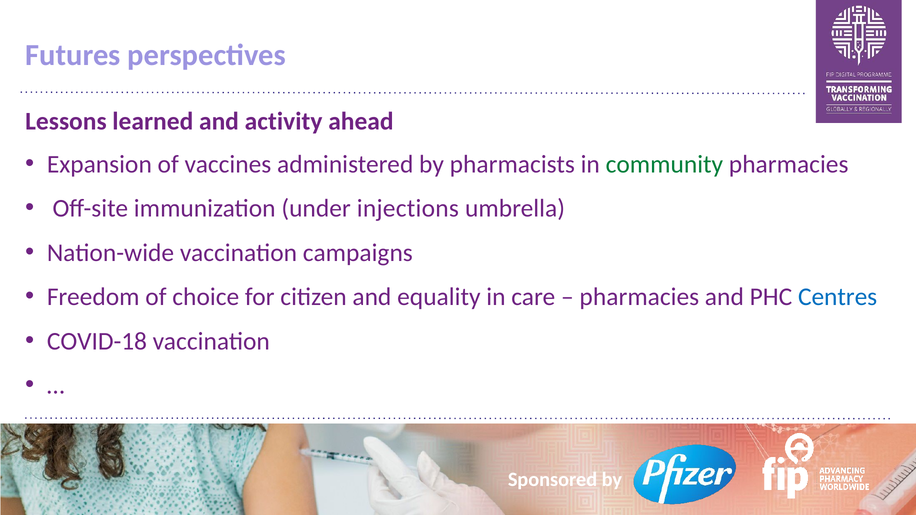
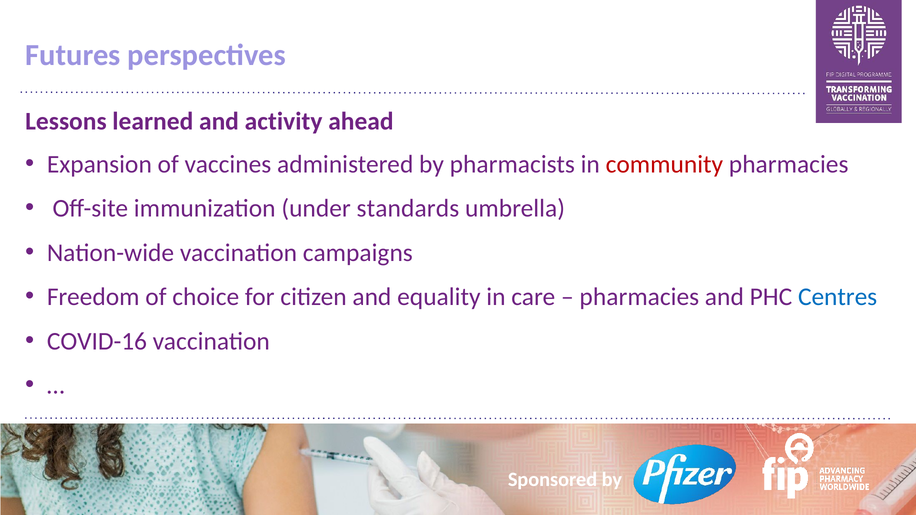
community colour: green -> red (664, 164)
injections: injections -> standards (408, 209)
COVID-18: COVID-18 -> COVID-16 (97, 341)
